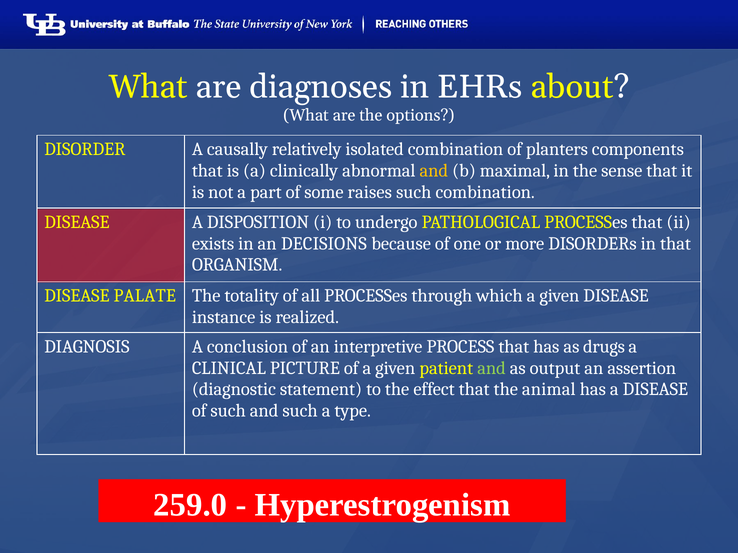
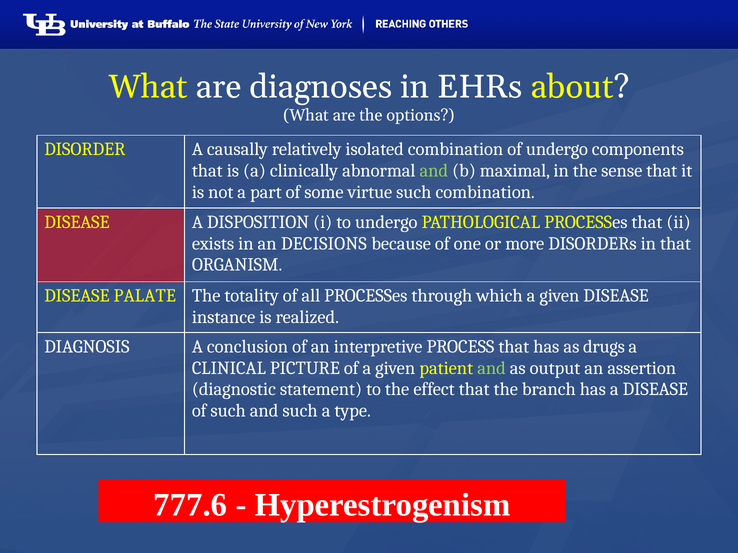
of planters: planters -> undergo (557, 150)
and colour: yellow -> light green (434, 171)
raises: raises -> virtue (370, 192)
animal: animal -> branch (549, 390)
259.0: 259.0 -> 777.6 (190, 505)
